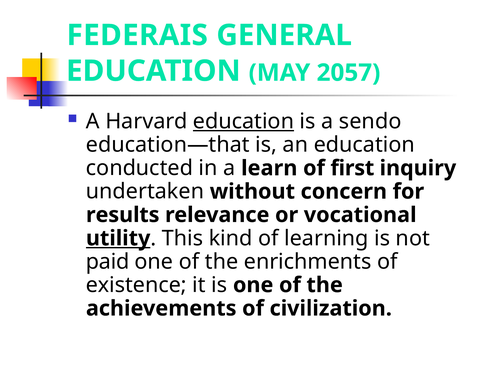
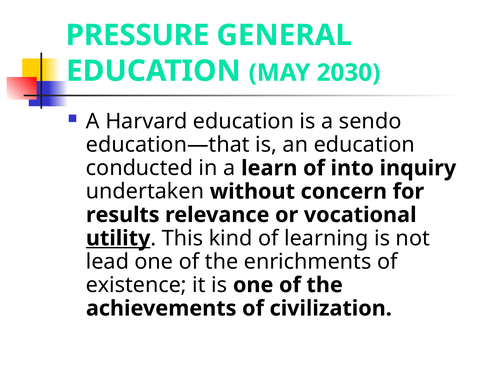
FEDERAIS: FEDERAIS -> PRESSURE (137, 35)
2057: 2057 -> 2030 (348, 73)
education underline: present -> none (243, 121)
first: first -> into (352, 168)
paid: paid -> lead (107, 261)
